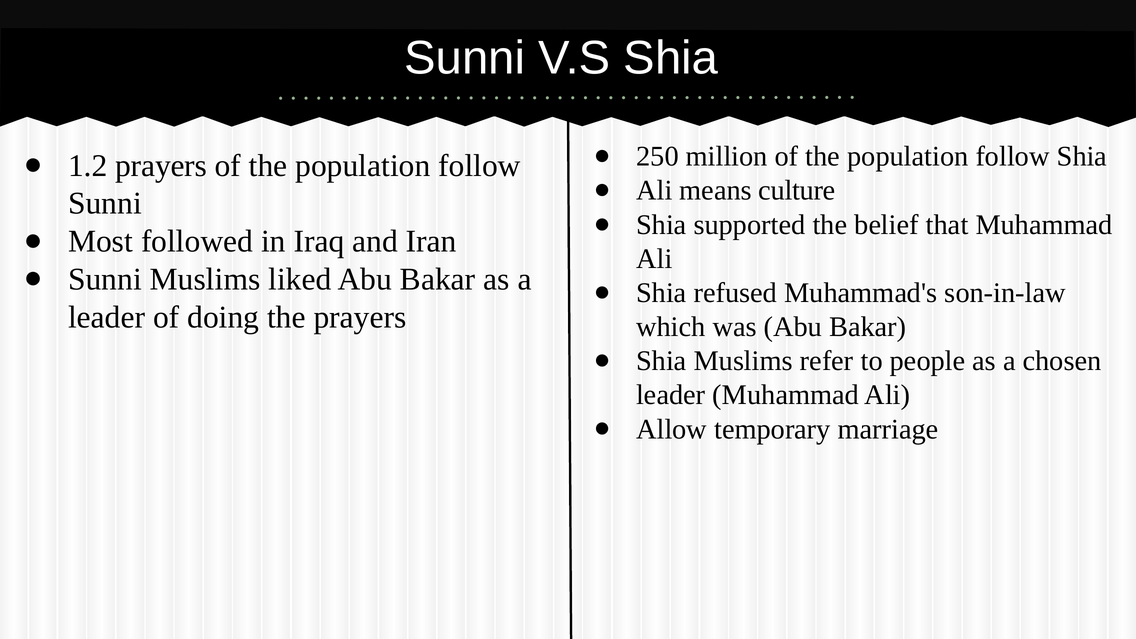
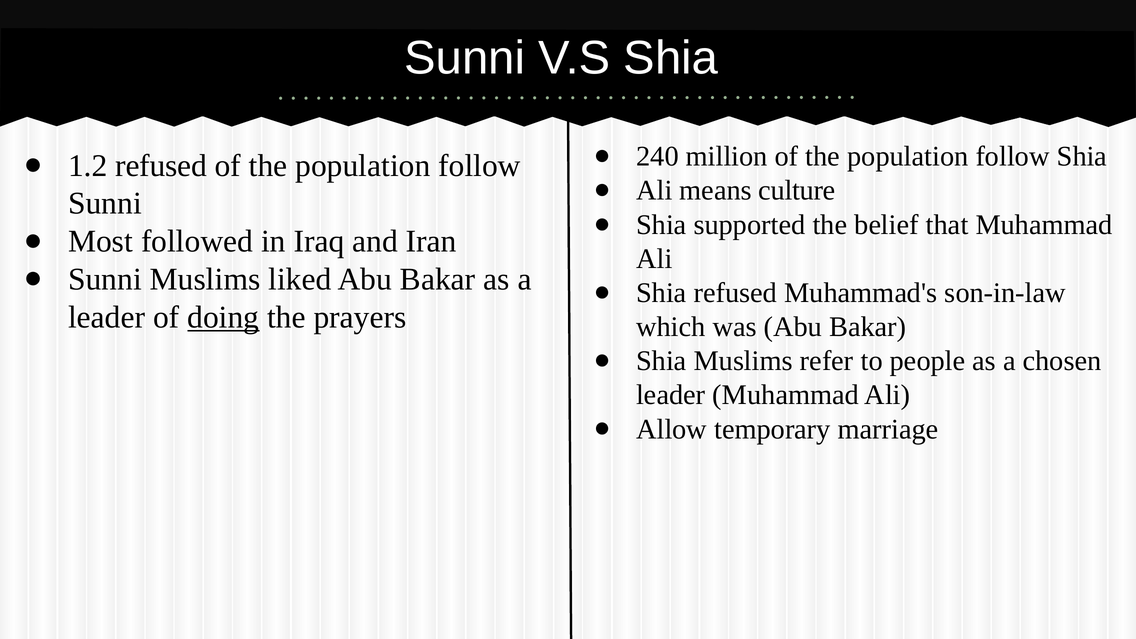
250: 250 -> 240 (657, 157)
1.2 prayers: prayers -> refused (161, 166)
doing underline: none -> present (223, 317)
